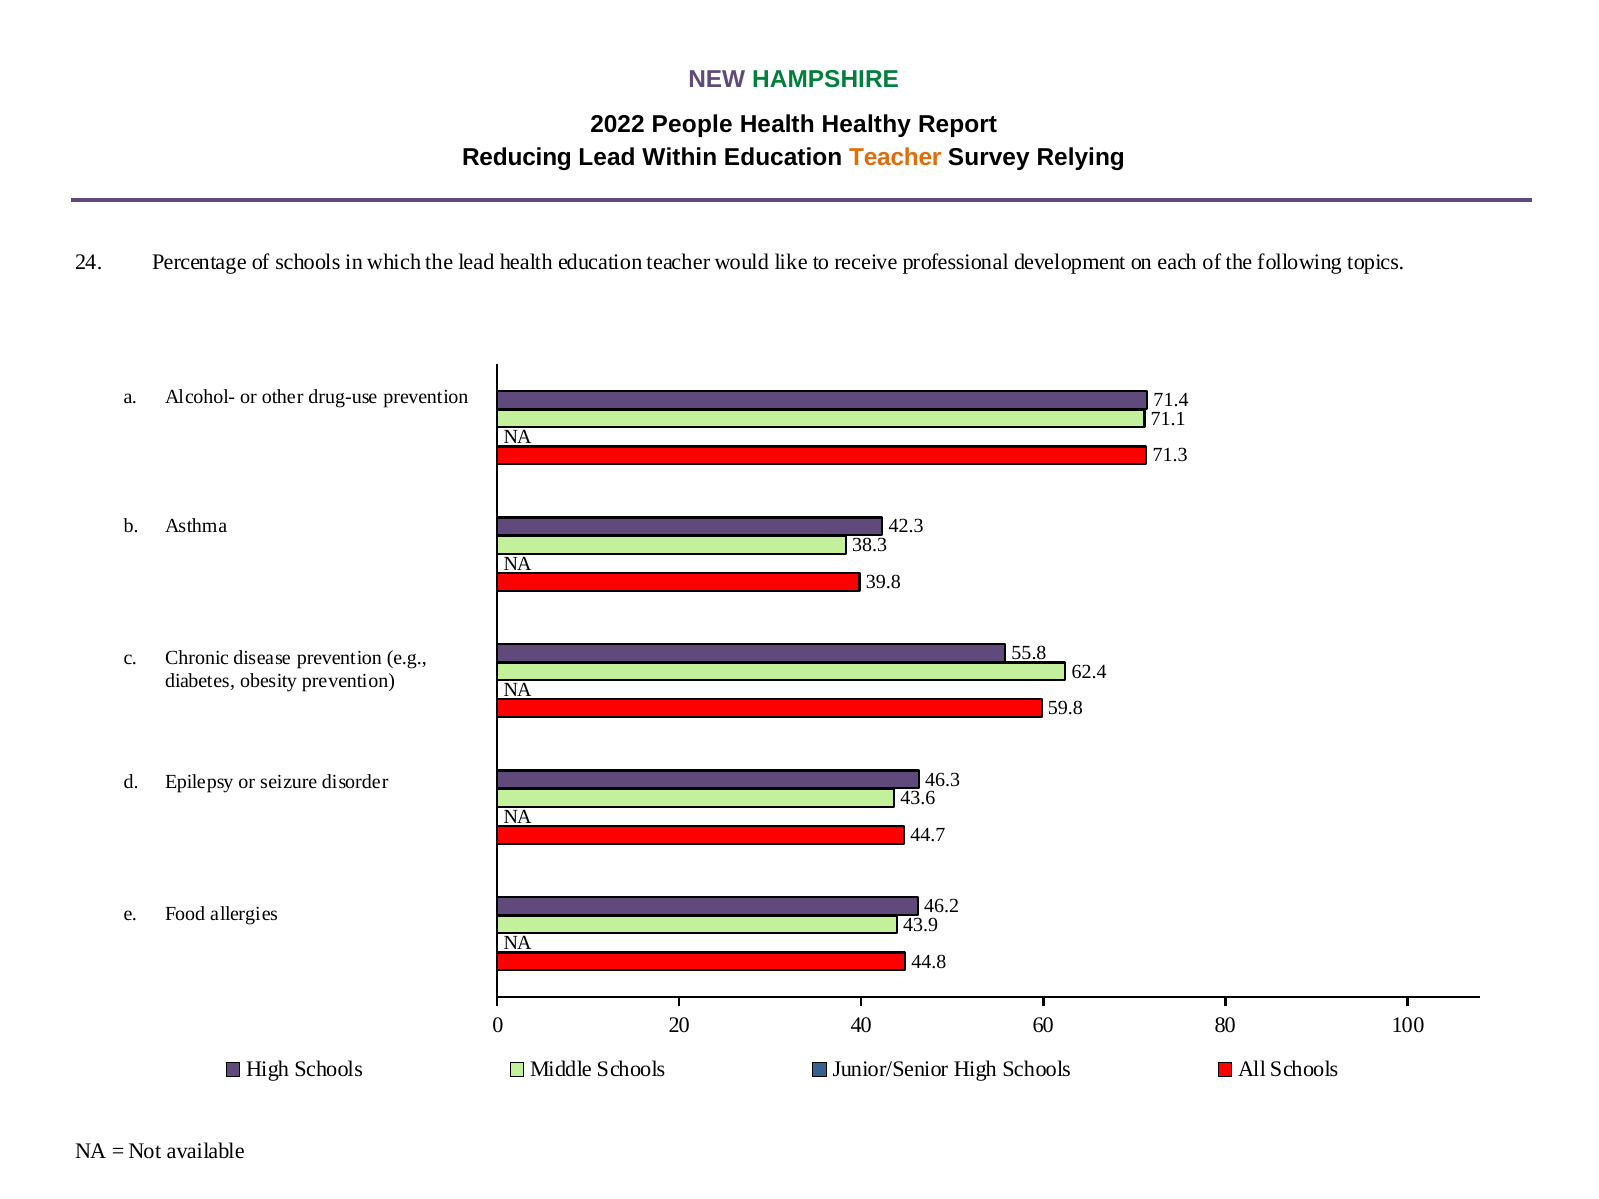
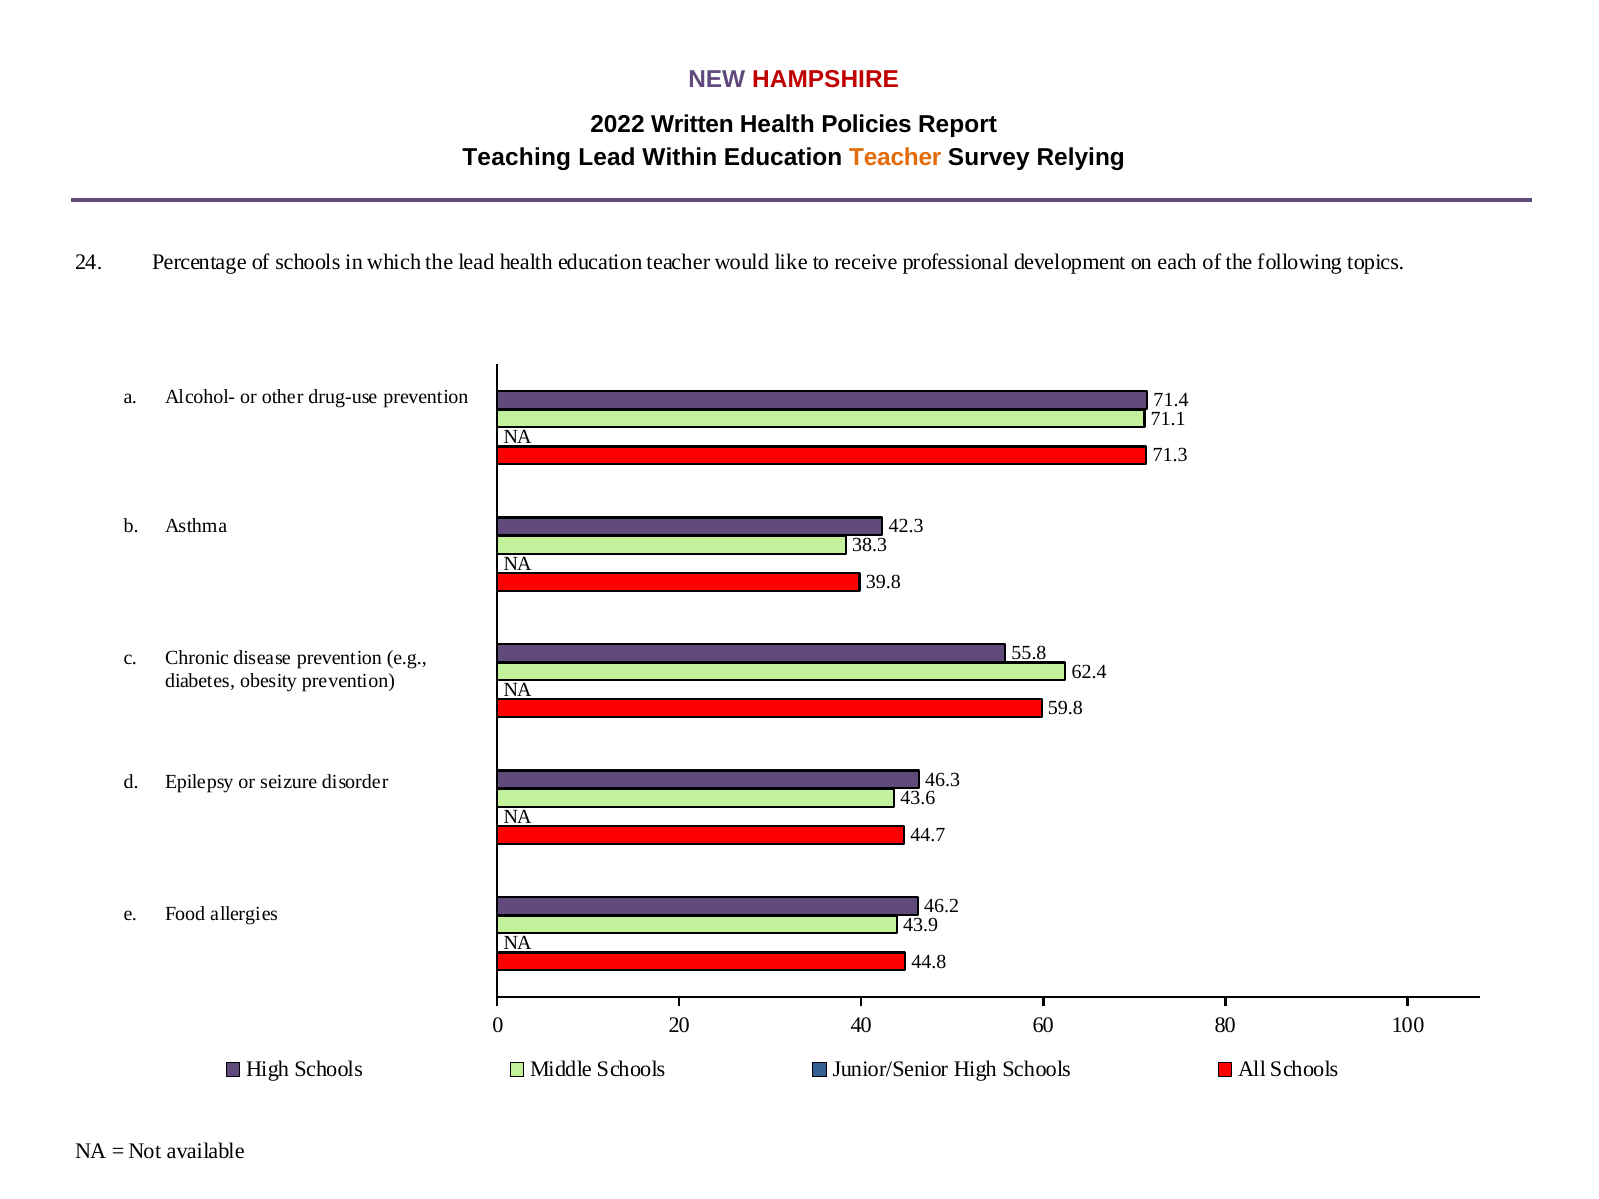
HAMPSHIRE colour: green -> red (826, 80)
People: People -> Written (692, 124)
Healthy: Healthy -> Policies (867, 124)
Reducing: Reducing -> Teaching (517, 157)
